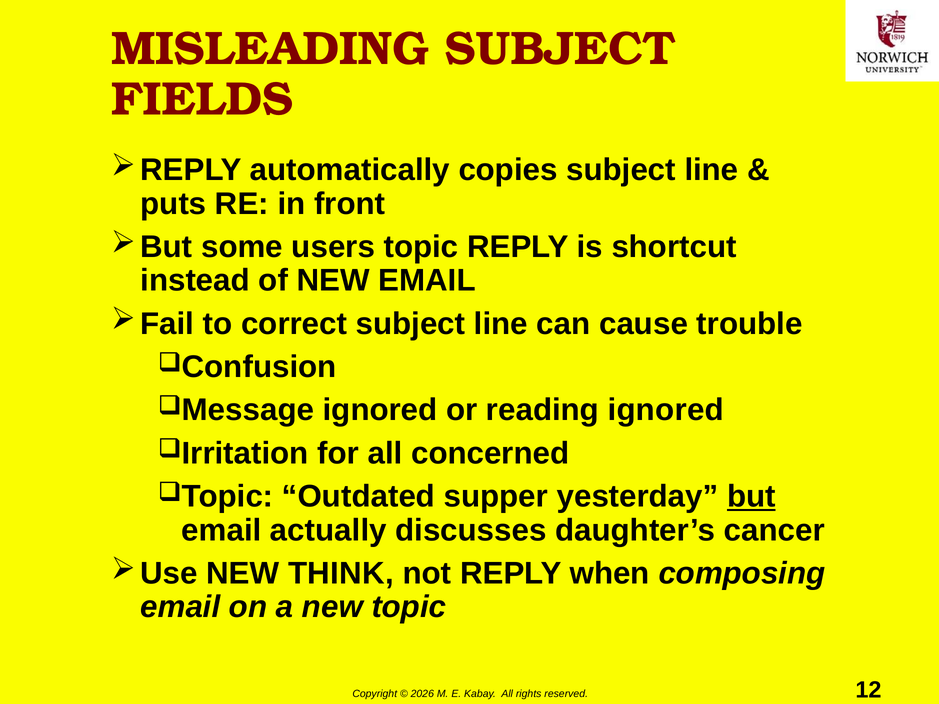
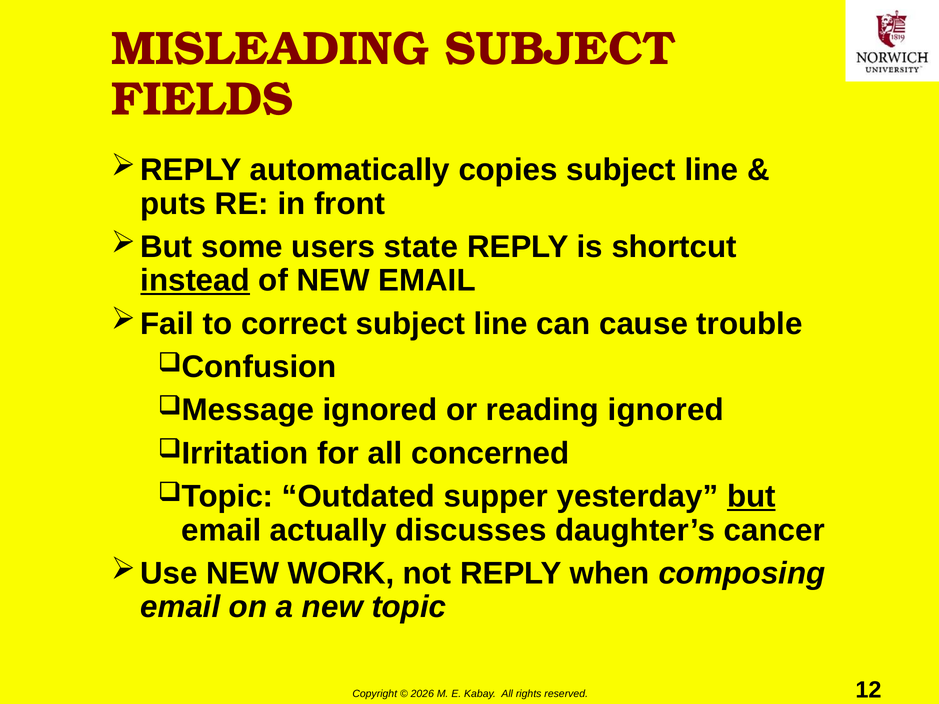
users topic: topic -> state (421, 247)
instead underline: none -> present (195, 281)
THINK: THINK -> WORK (341, 574)
